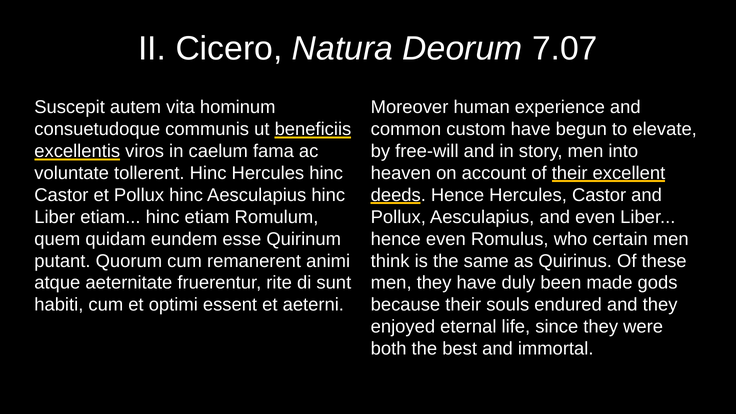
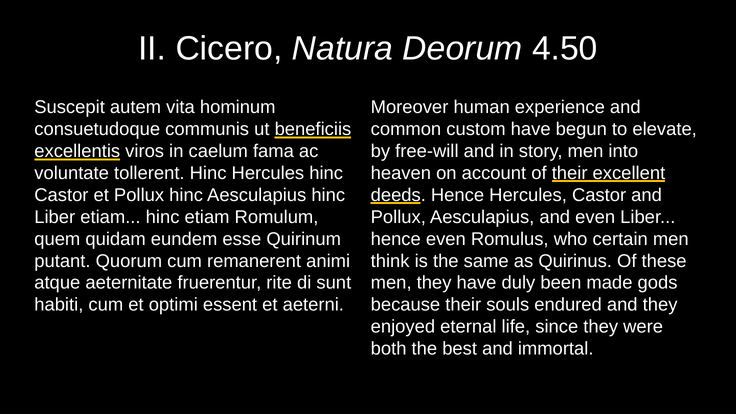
7.07: 7.07 -> 4.50 (565, 49)
